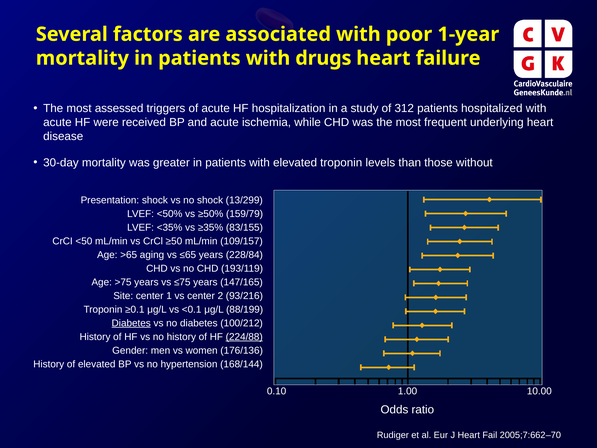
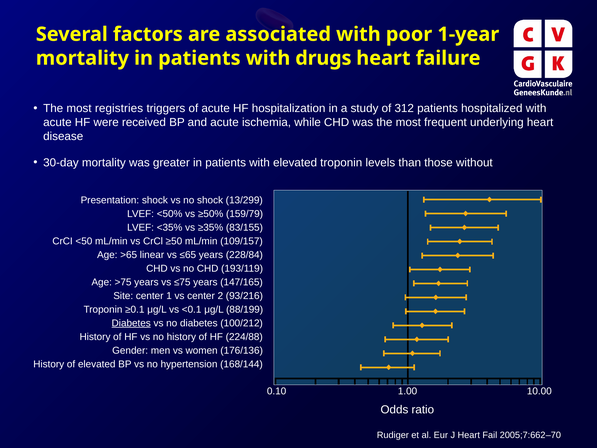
assessed: assessed -> registries (119, 108)
aging: aging -> linear (152, 255)
224/88 underline: present -> none (244, 337)
